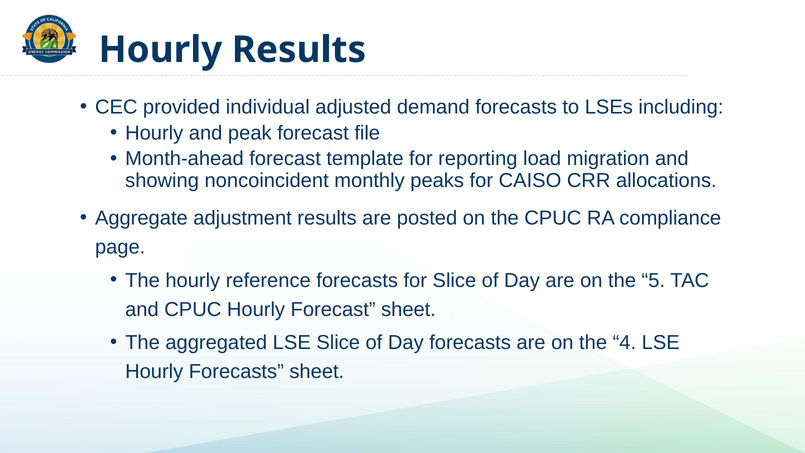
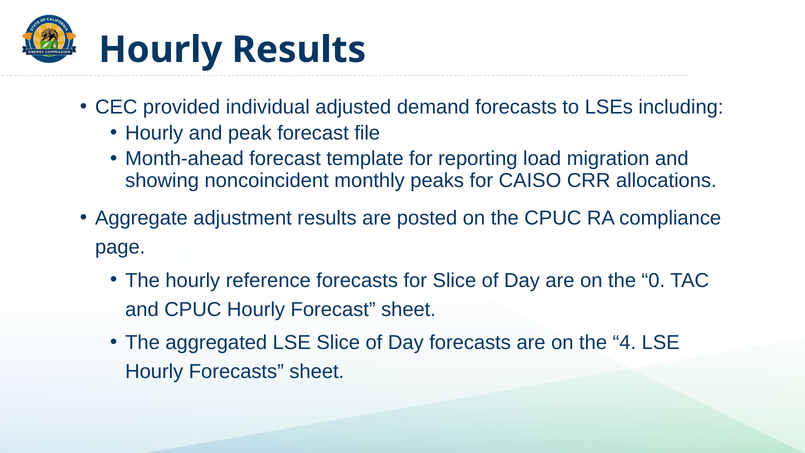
5: 5 -> 0 (653, 280)
